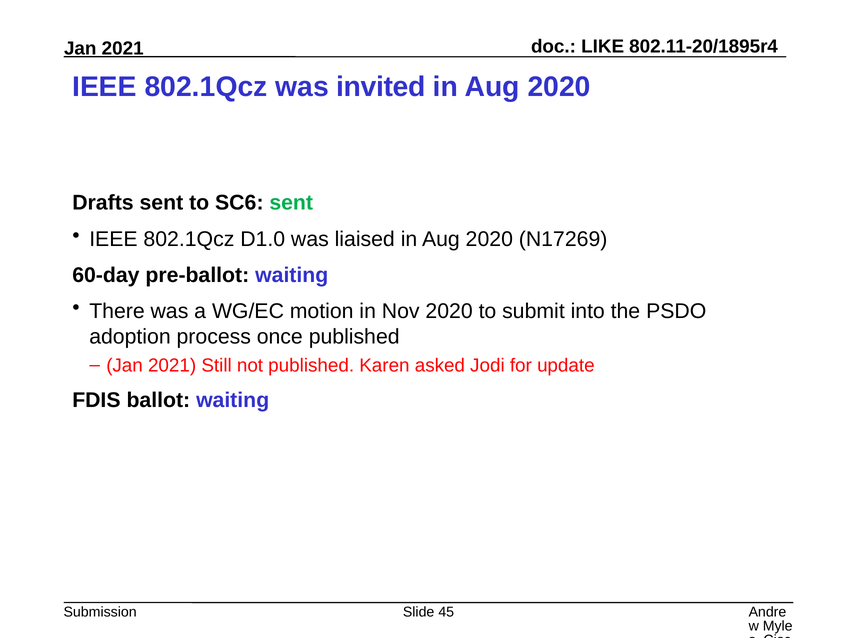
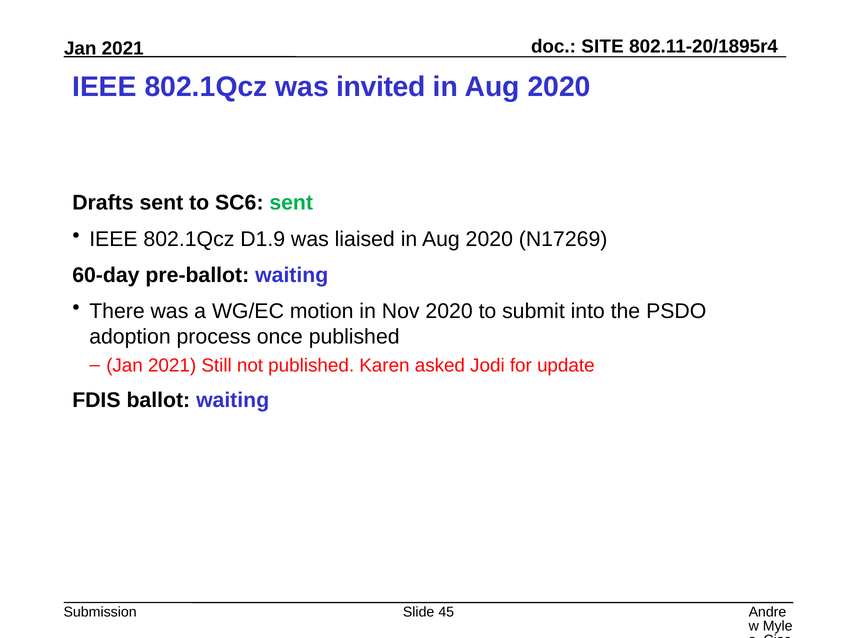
LIKE: LIKE -> SITE (603, 47)
D1.0: D1.0 -> D1.9 (263, 239)
